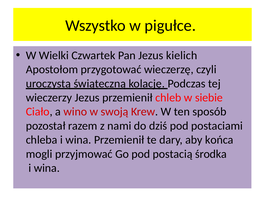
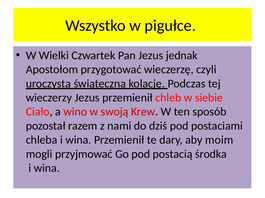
kielich: kielich -> jednak (182, 56)
końca: końca -> moim (219, 140)
